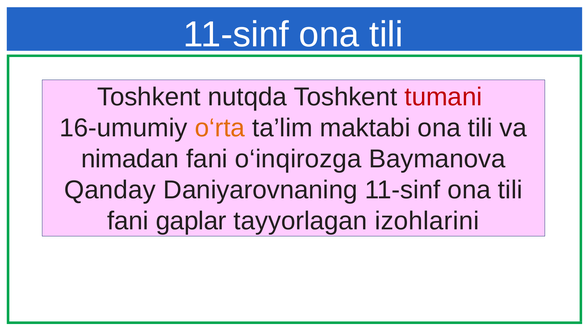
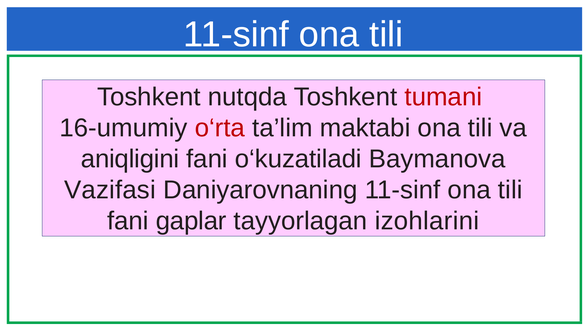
o‘rta colour: orange -> red (220, 128)
nimadan: nimadan -> aniqligini (130, 159)
o‘inqirozga: o‘inqirozga -> o‘kuzatiladi (298, 159)
Qanday: Qanday -> Vazifasi (110, 190)
